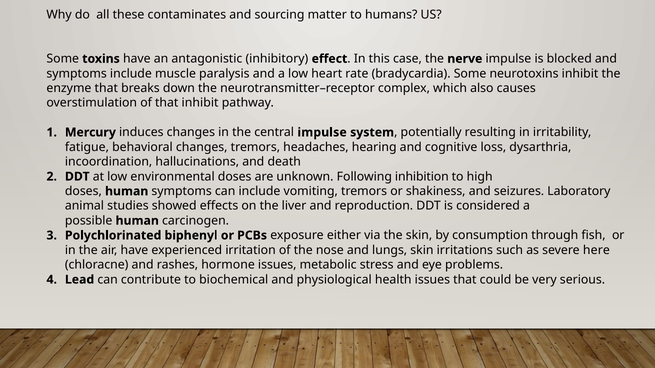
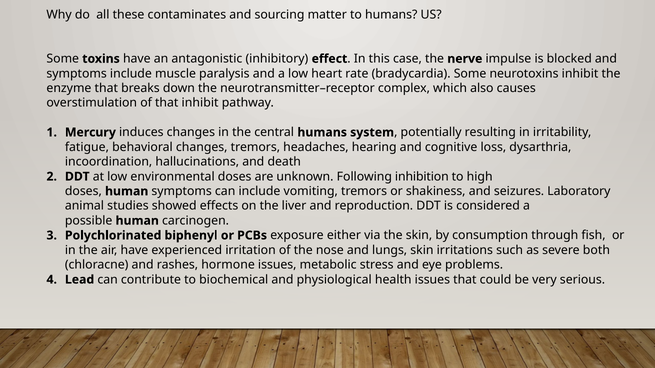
central impulse: impulse -> humans (322, 132)
here: here -> both (596, 250)
